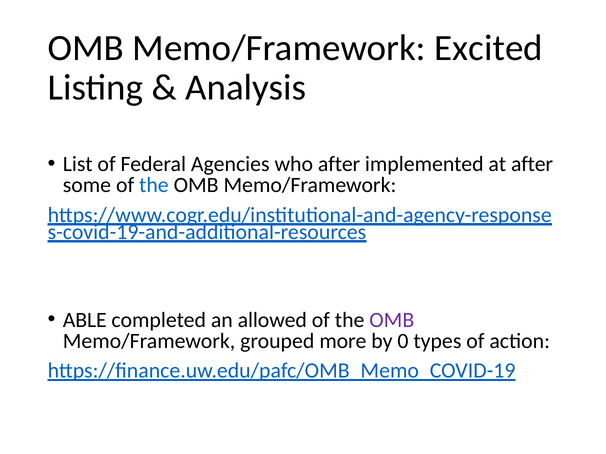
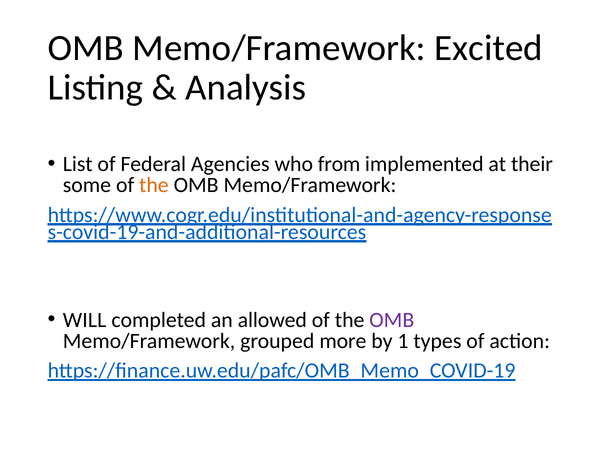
who after: after -> from (339, 164)
at after: after -> their (532, 164)
the colour: blue -> orange (154, 185)
ABLE: ABLE -> WILL (85, 320)
0: 0 -> 1 (403, 341)
